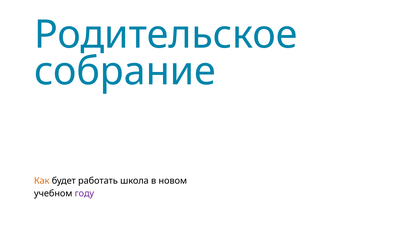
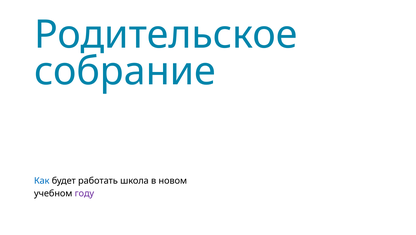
Как colour: orange -> blue (42, 181)
